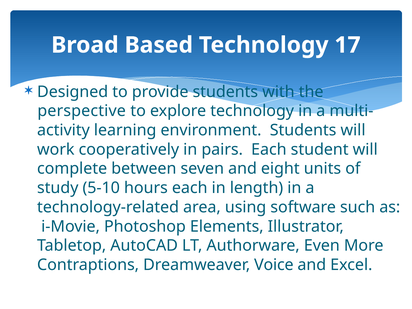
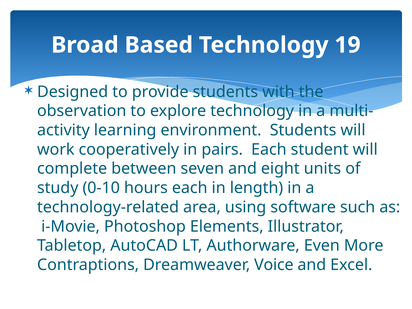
17: 17 -> 19 (348, 45)
perspective: perspective -> observation (82, 111)
5-10: 5-10 -> 0-10 (101, 188)
